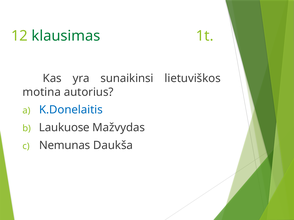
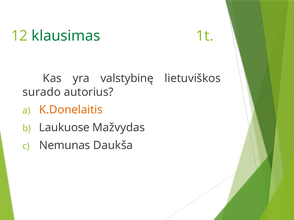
sunaikinsi: sunaikinsi -> valstybinę (127, 79)
motina: motina -> surado (42, 92)
K.Donelaitis colour: blue -> orange (71, 110)
